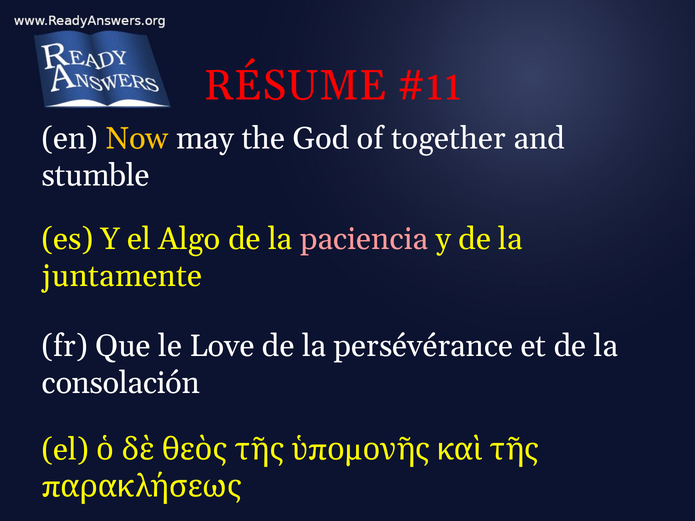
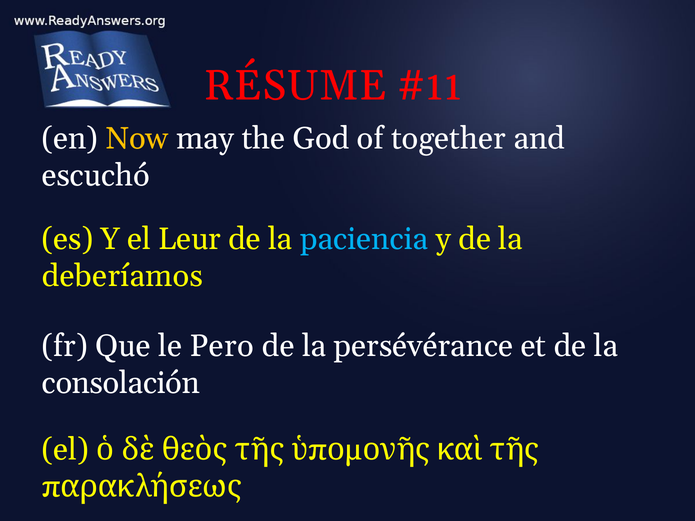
stumble: stumble -> escuchó (96, 176)
Algo: Algo -> Leur (190, 239)
paciencia colour: pink -> light blue (364, 239)
juntamente: juntamente -> deberíamos (122, 276)
Love: Love -> Pero (222, 346)
